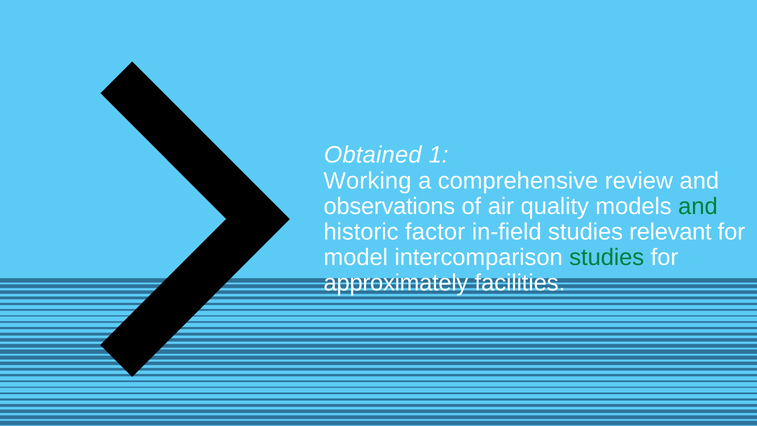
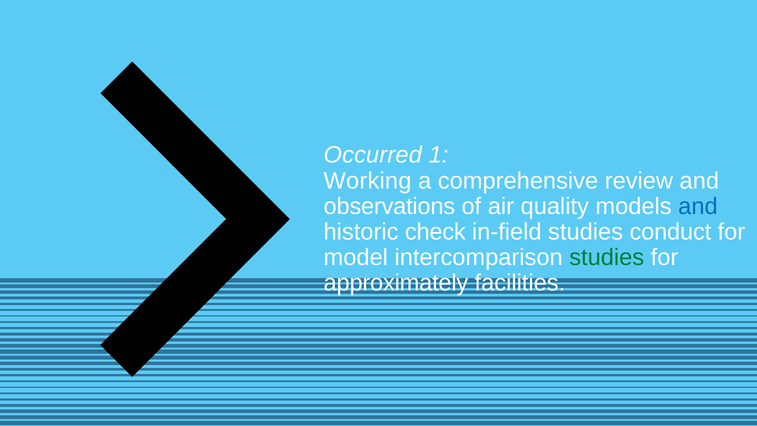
Obtained: Obtained -> Occurred (373, 155)
and colour: green -> blue (698, 206)
factor: factor -> check (435, 232)
relevant: relevant -> conduct (670, 232)
